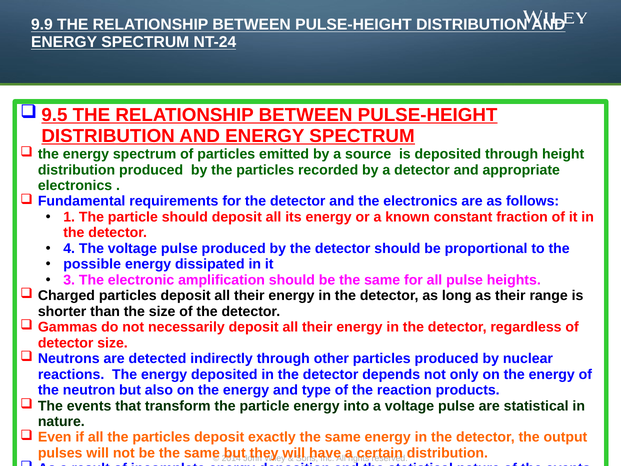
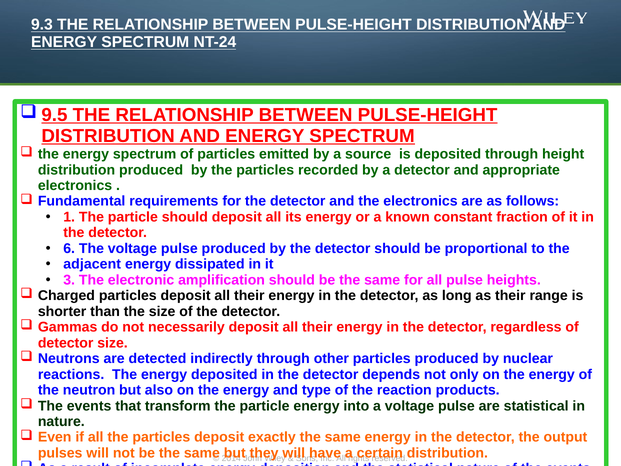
9.9: 9.9 -> 9.3 (42, 25)
4: 4 -> 6 (69, 248)
possible: possible -> adjacent (92, 264)
